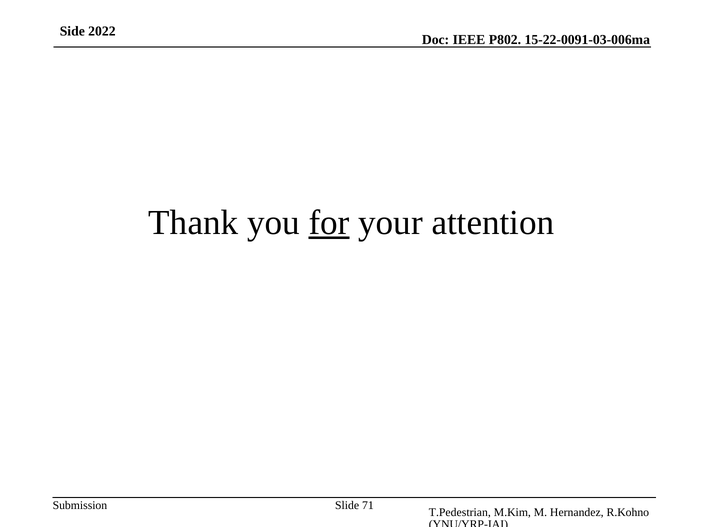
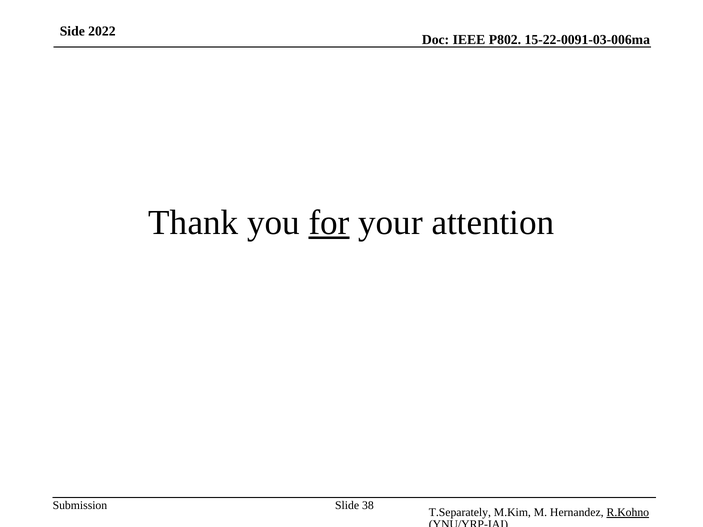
71: 71 -> 38 (368, 506)
T.Pedestrian: T.Pedestrian -> T.Separately (460, 513)
R.Kohno underline: none -> present (628, 513)
